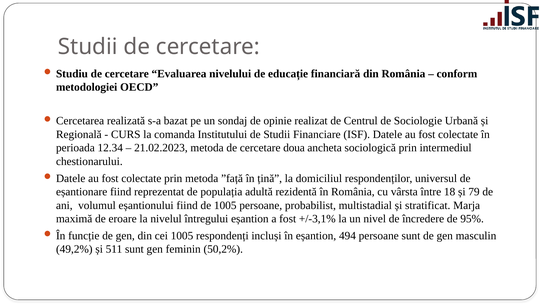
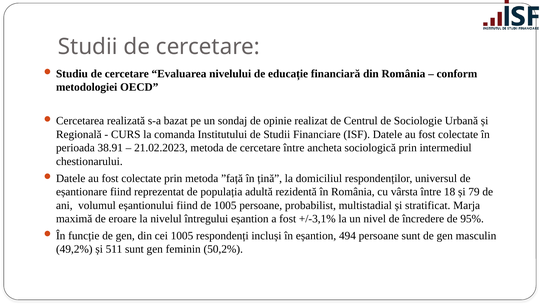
12.34: 12.34 -> 38.91 (110, 148)
cercetare doua: doua -> între (294, 148)
